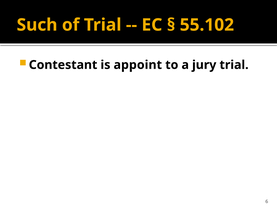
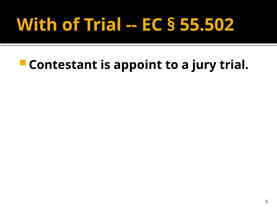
Such: Such -> With (37, 25)
55.102: 55.102 -> 55.502 (207, 25)
